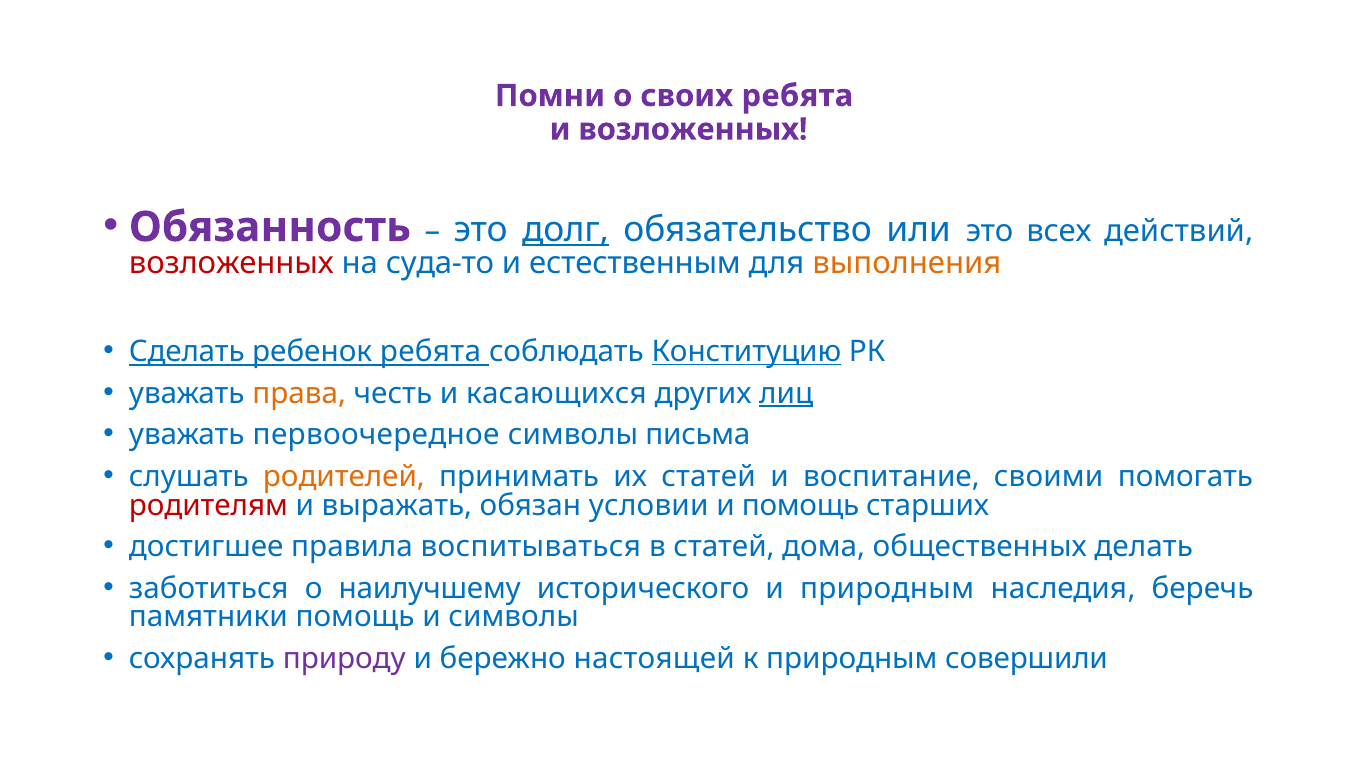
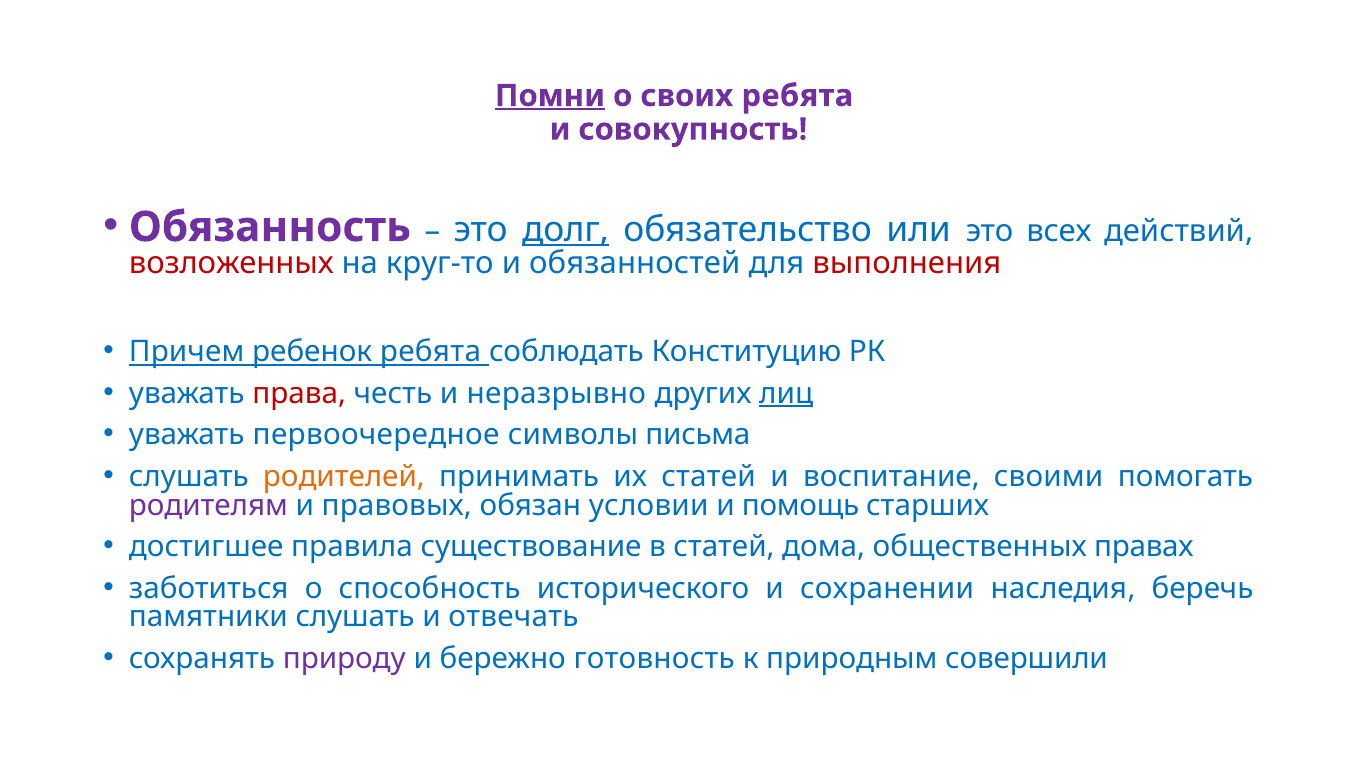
Помни underline: none -> present (550, 96)
и возложенных: возложенных -> совокупность (693, 129)
суда-то: суда-то -> круг-то (440, 263)
естественным: естественным -> обязанностей (635, 263)
выполнения colour: orange -> red (907, 263)
Сделать: Сделать -> Причем (187, 352)
Конституцию underline: present -> none (746, 352)
права colour: orange -> red (299, 393)
касающихся: касающихся -> неразрывно (556, 393)
родителям colour: red -> purple (208, 505)
выражать: выражать -> правовых (397, 505)
воспитываться: воспитываться -> существование (531, 547)
делать: делать -> правах (1144, 547)
наилучшему: наилучшему -> способность (430, 589)
и природным: природным -> сохранении (887, 589)
памятники помощь: помощь -> слушать (355, 617)
и символы: символы -> отвечать (514, 617)
настоящей: настоящей -> готовность (654, 659)
